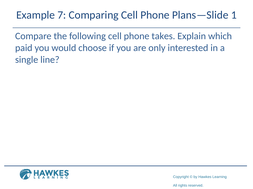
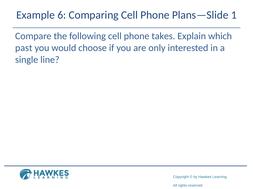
7: 7 -> 6 (62, 15)
paid: paid -> past (24, 48)
